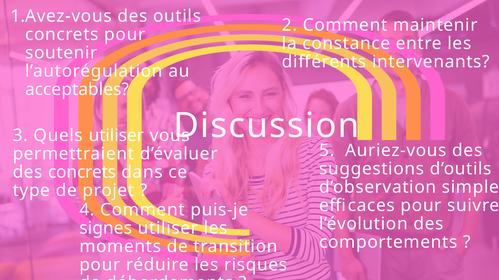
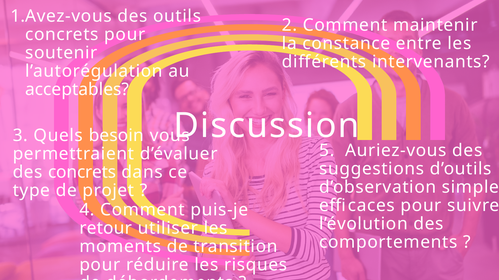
Quels utiliser: utiliser -> besoin (116, 136)
signes: signes -> retour (106, 229)
